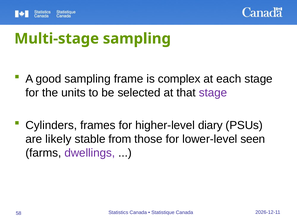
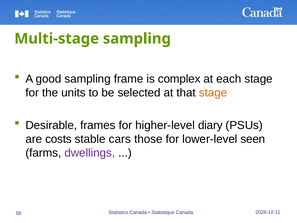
stage colour: purple -> orange (213, 93)
Cylinders: Cylinders -> Desirable (51, 125)
likely: likely -> costs (58, 139)
from: from -> cars (120, 139)
